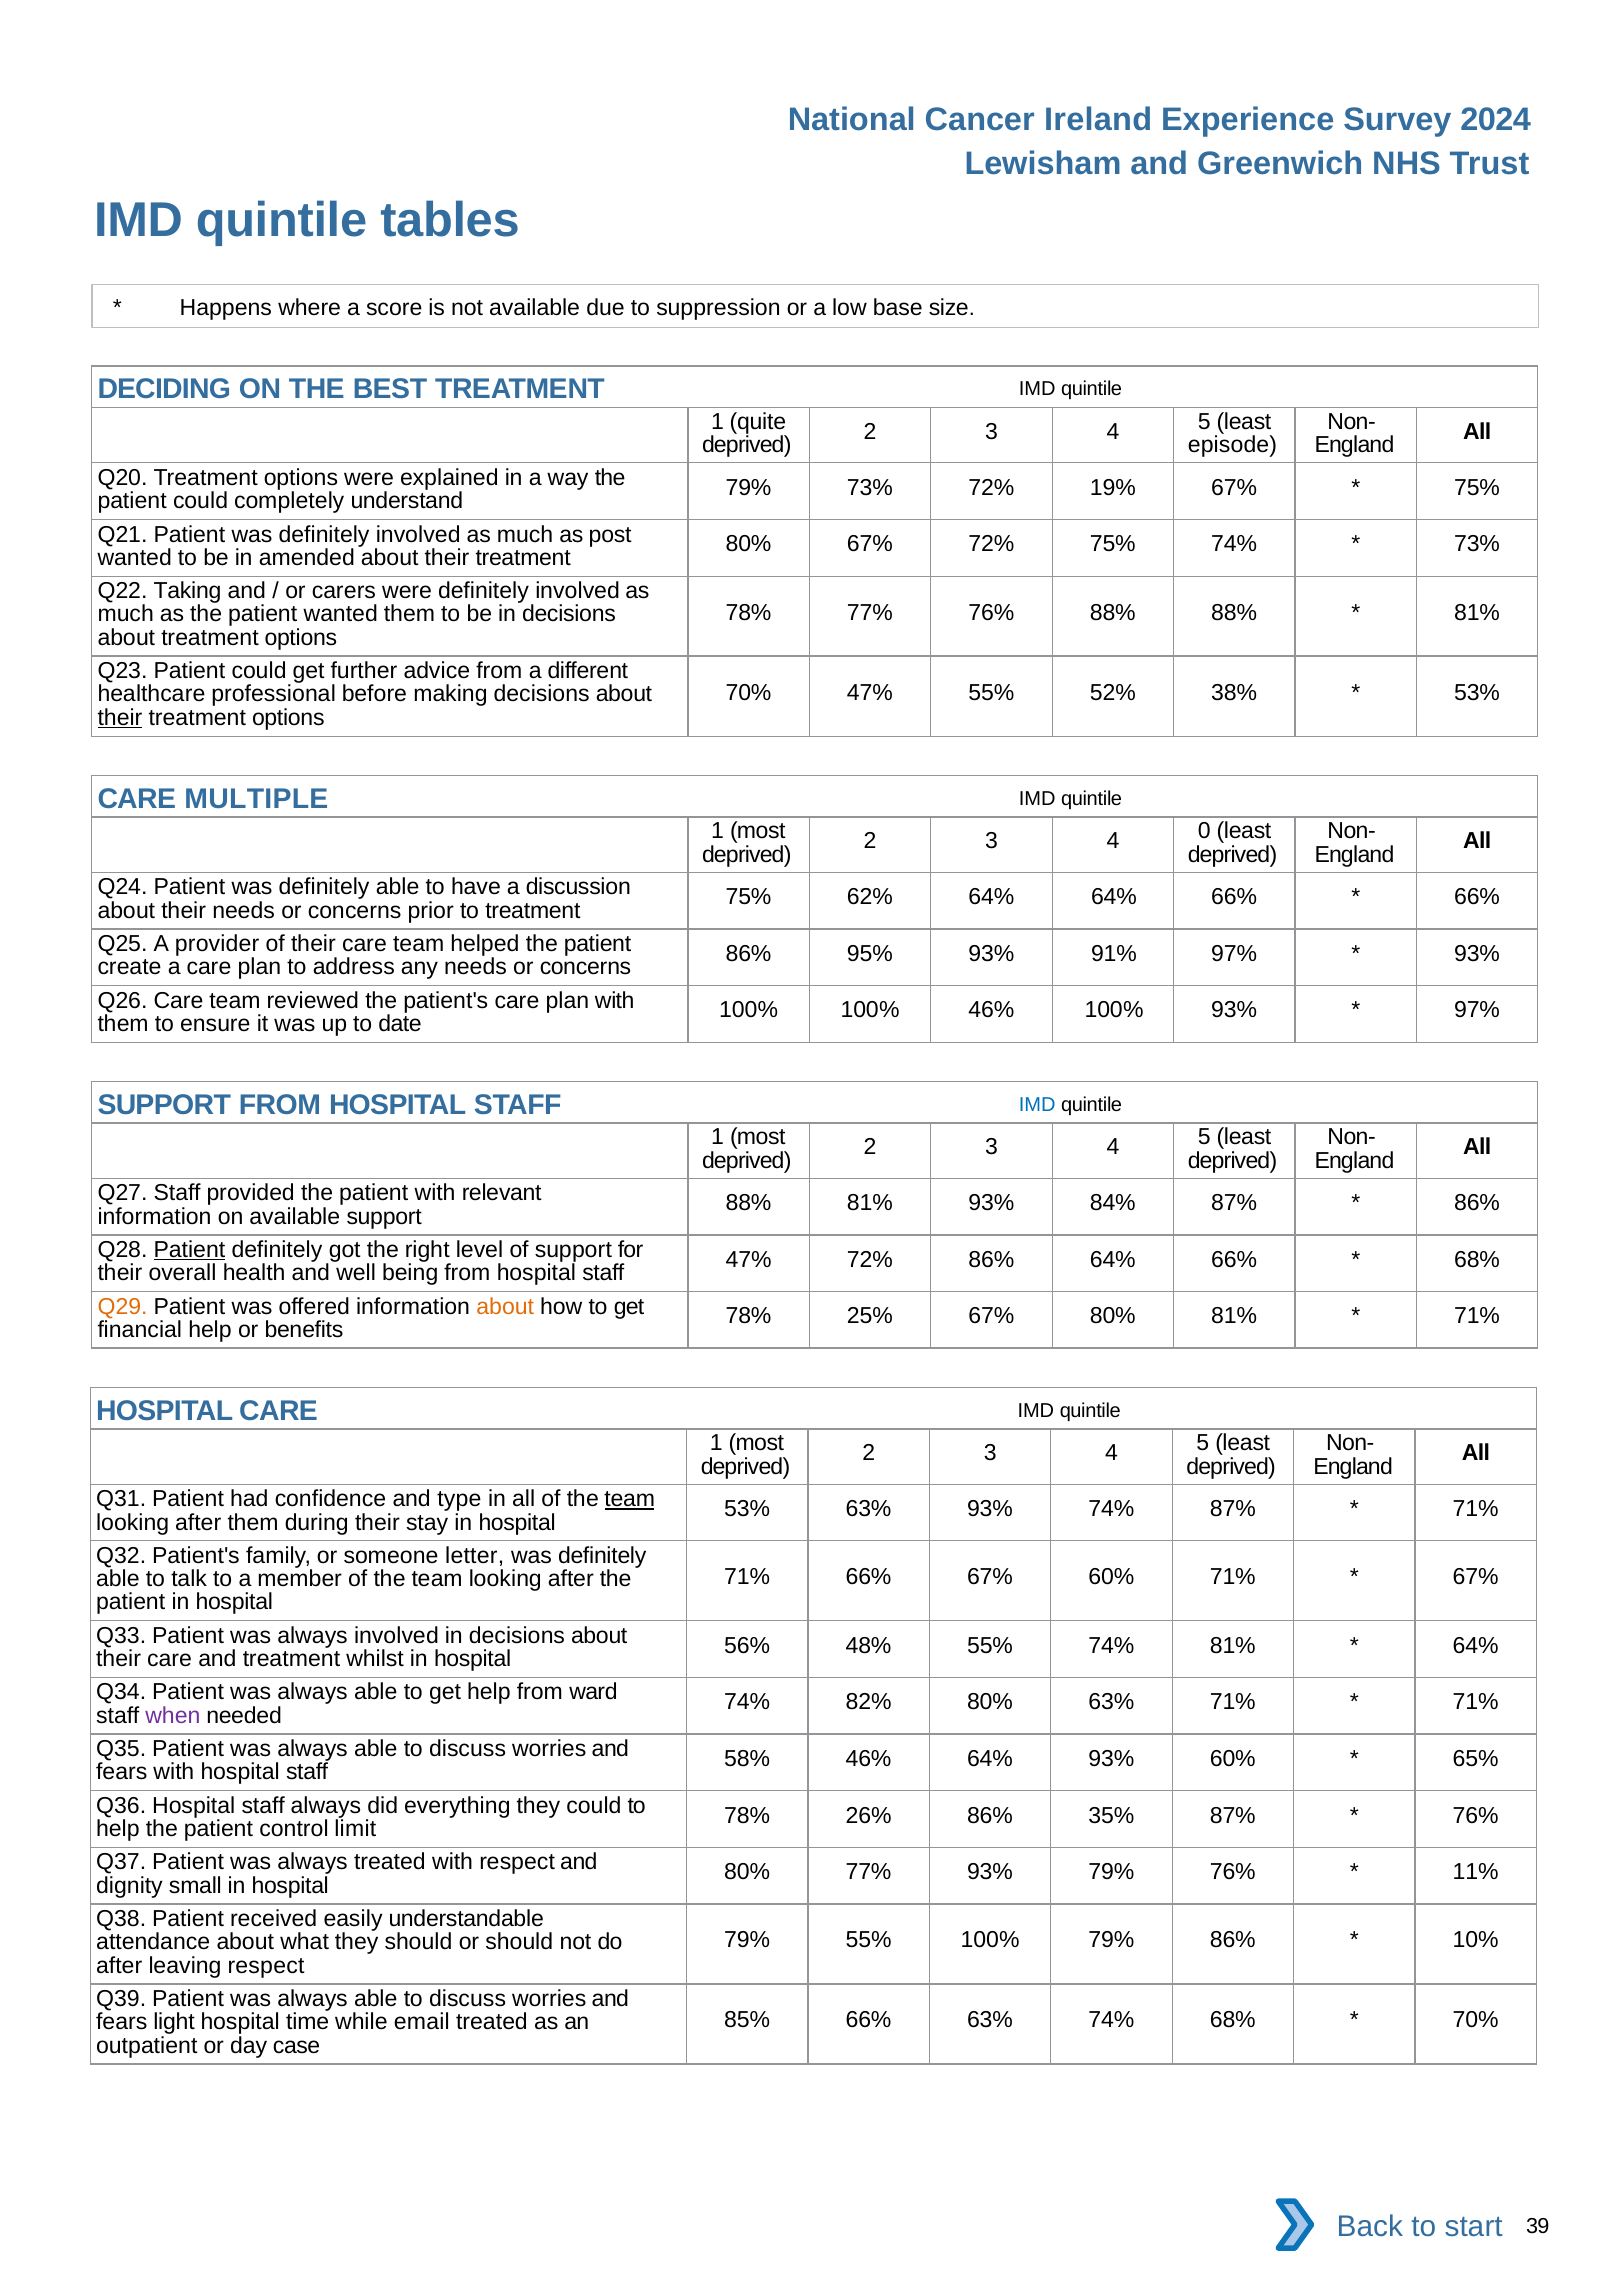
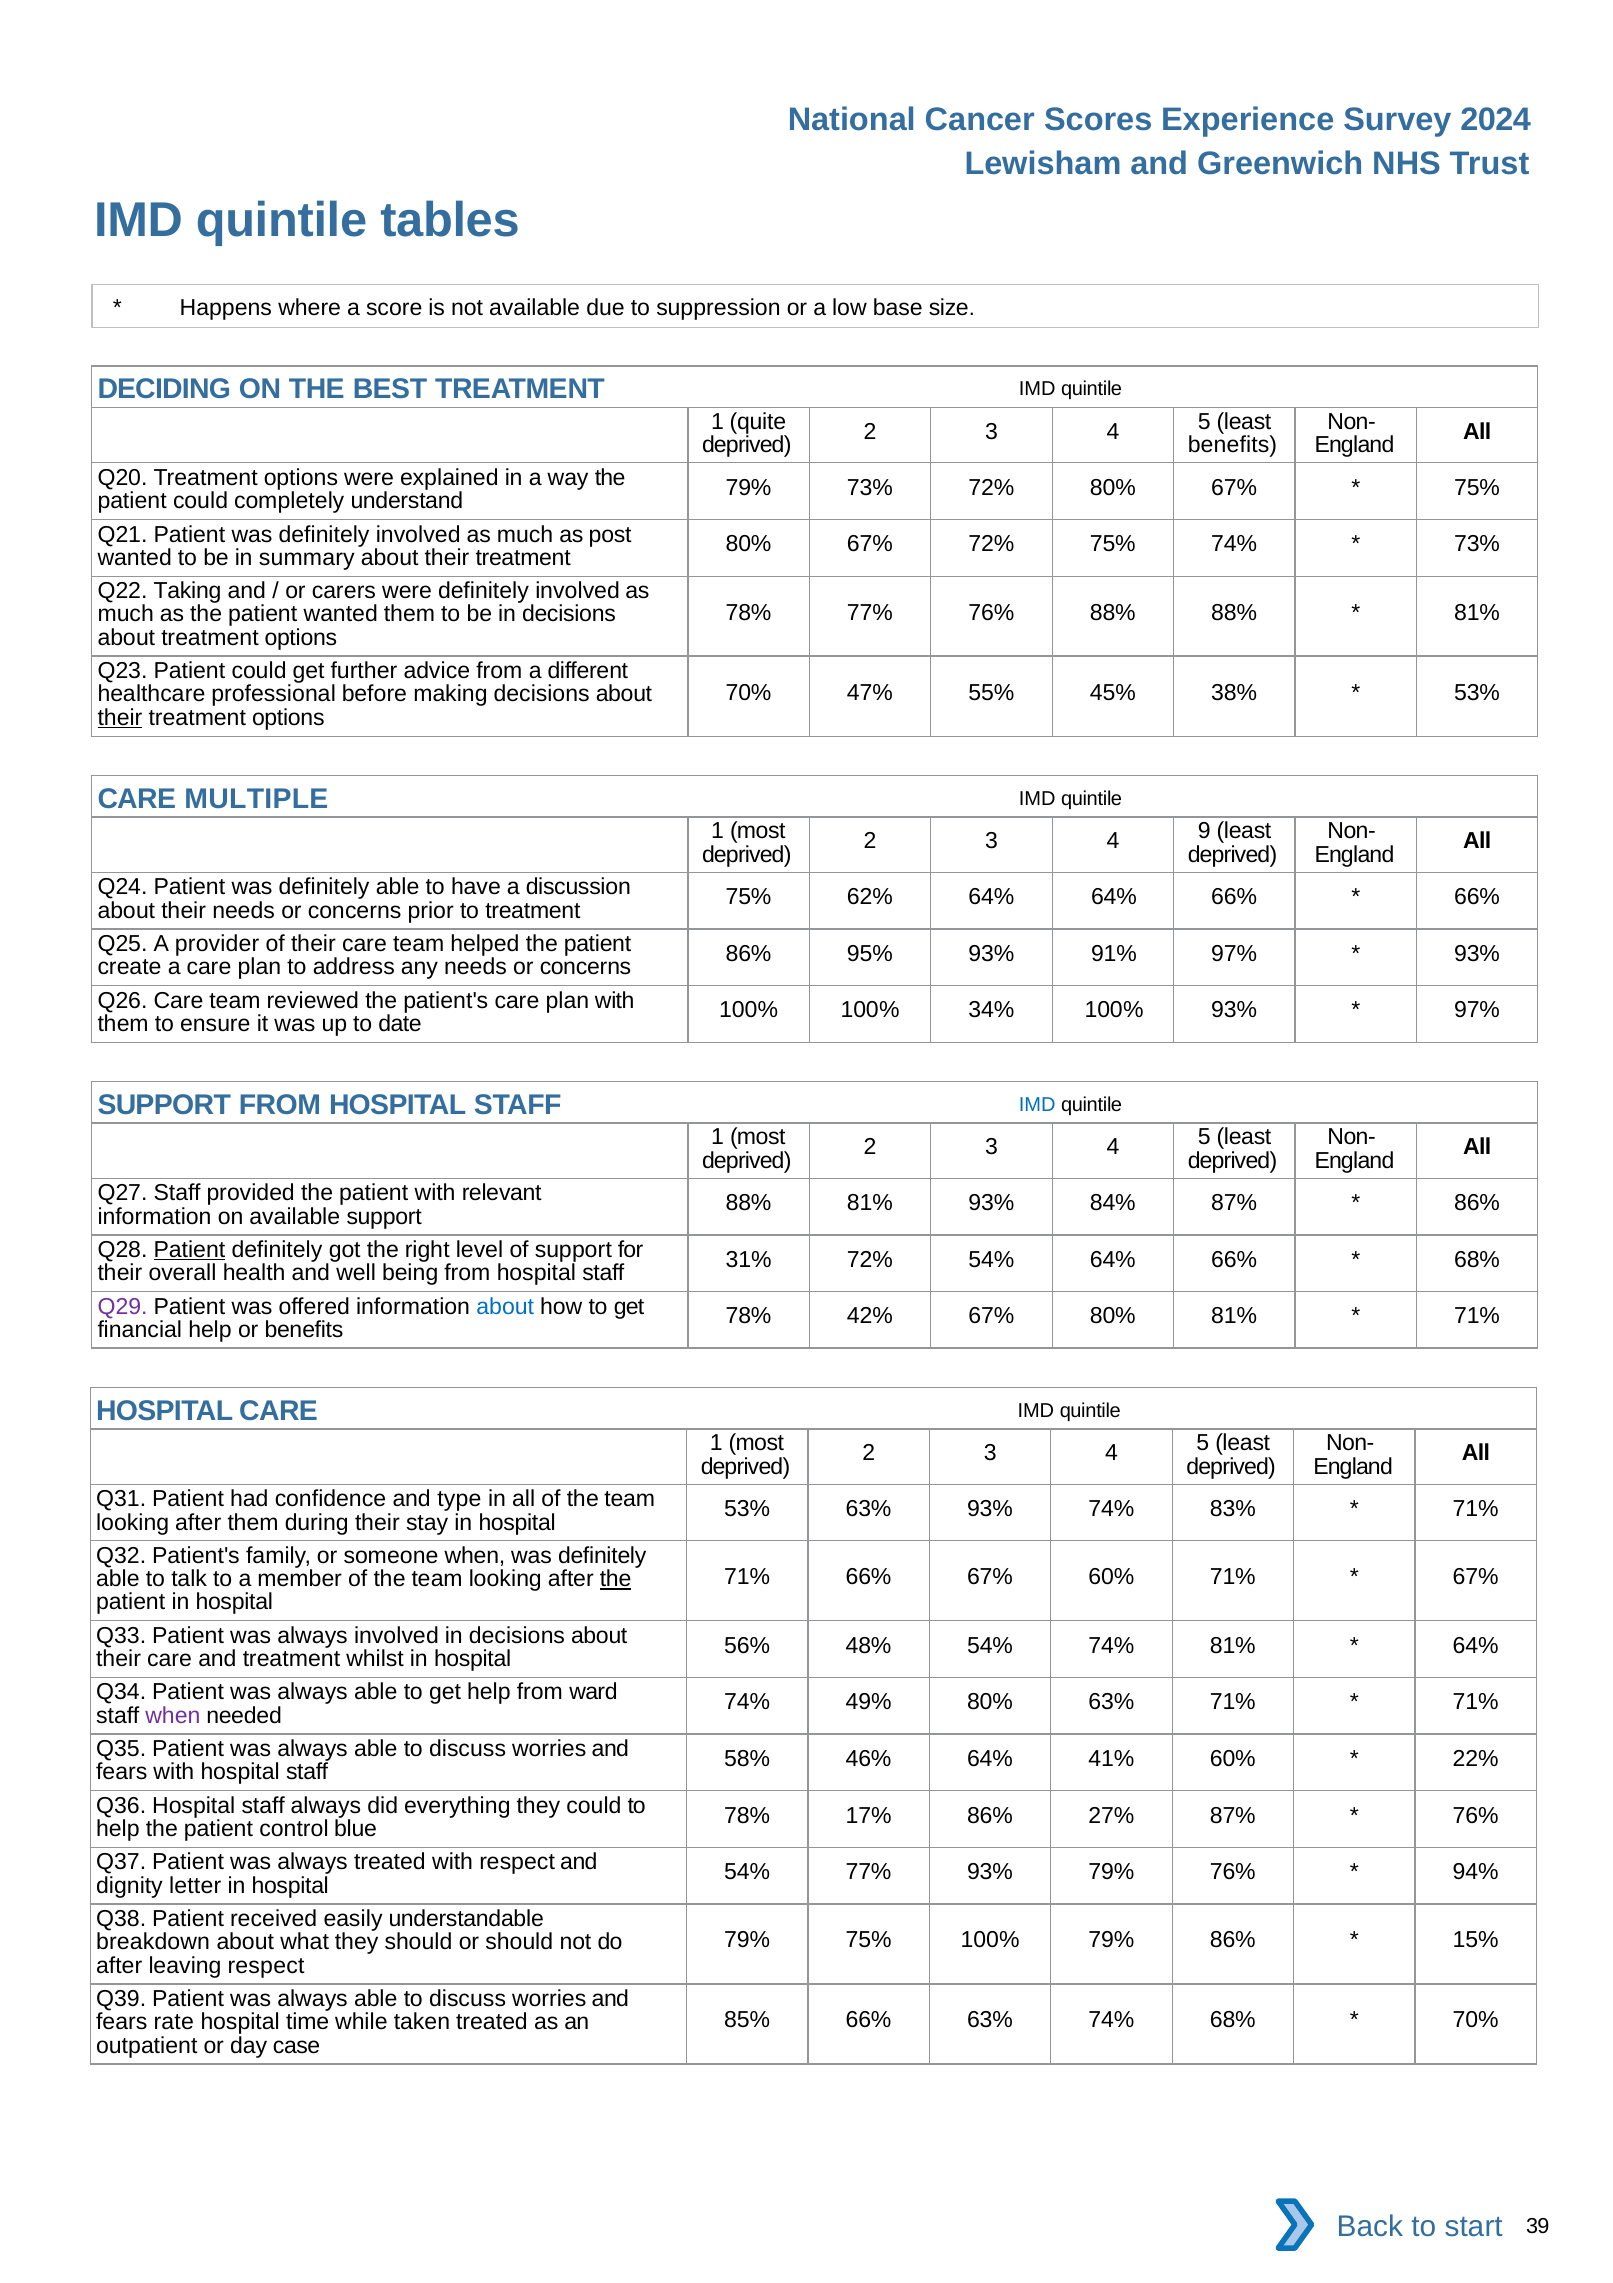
Ireland: Ireland -> Scores (1098, 120)
episode: episode -> benefits (1232, 445)
72% 19%: 19% -> 80% (1113, 487)
amended: amended -> summary (307, 558)
52%: 52% -> 45% (1113, 692)
0: 0 -> 9 (1204, 831)
100% 46%: 46% -> 34% (991, 1010)
47%: 47% -> 31% (749, 1259)
72% 86%: 86% -> 54% (991, 1259)
Q29 colour: orange -> purple (123, 1306)
about colour: orange -> blue (505, 1306)
25%: 25% -> 42% (870, 1316)
team underline: present -> none (630, 1499)
74% 87%: 87% -> 83% (1233, 1509)
someone letter: letter -> when (475, 1556)
the underline: none -> present (616, 1579)
48% 55%: 55% -> 54% (990, 1645)
82%: 82% -> 49% (869, 1702)
64% 93%: 93% -> 41% (1111, 1758)
65%: 65% -> 22% (1476, 1758)
26%: 26% -> 17% (869, 1815)
35%: 35% -> 27% (1111, 1815)
limit: limit -> blue (356, 1829)
80%: 80% -> 54% (747, 1872)
11%: 11% -> 94% (1476, 1872)
small: small -> letter (195, 1885)
79% 55%: 55% -> 75% (869, 1940)
10%: 10% -> 15% (1476, 1940)
attendance: attendance -> breakdown (153, 1942)
light: light -> rate (174, 2022)
email: email -> taken (422, 2022)
